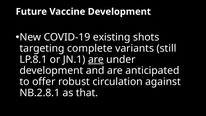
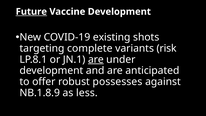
Future underline: none -> present (31, 12)
still: still -> risk (167, 48)
circulation: circulation -> possesses (117, 82)
NB.2.8.1: NB.2.8.1 -> NB.1.8.9 (40, 93)
that: that -> less (87, 93)
